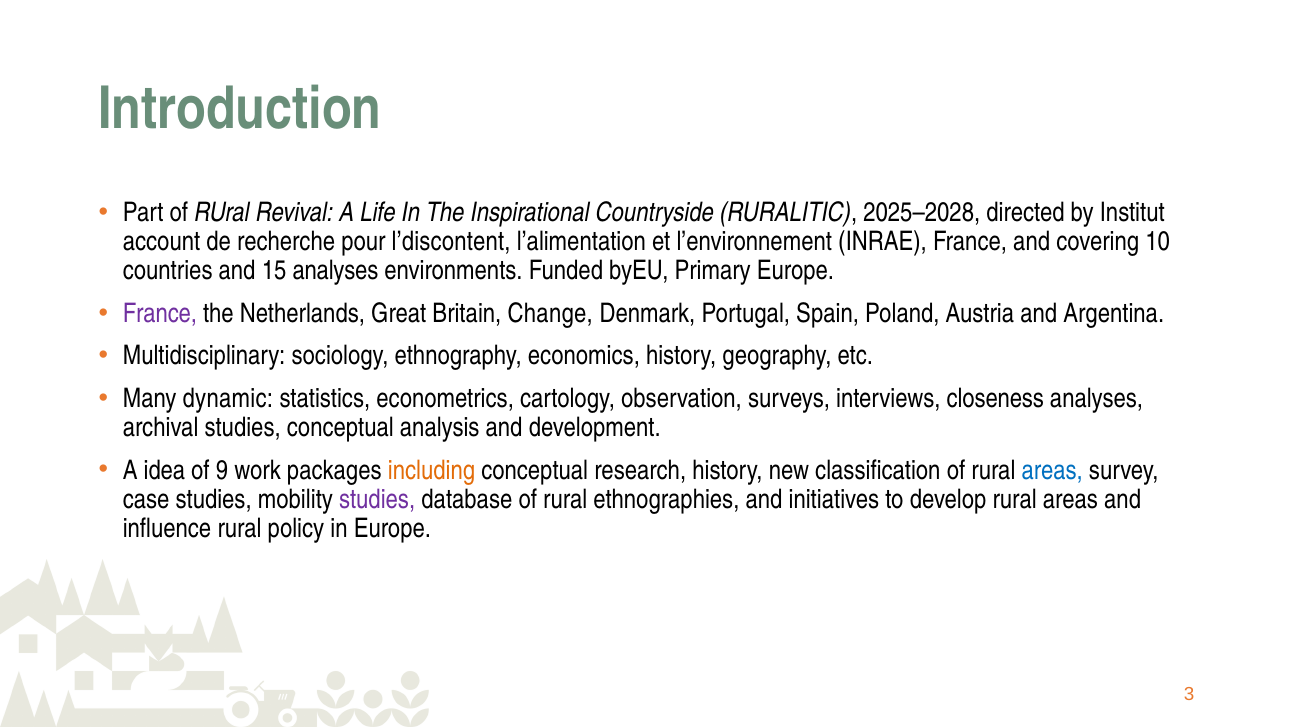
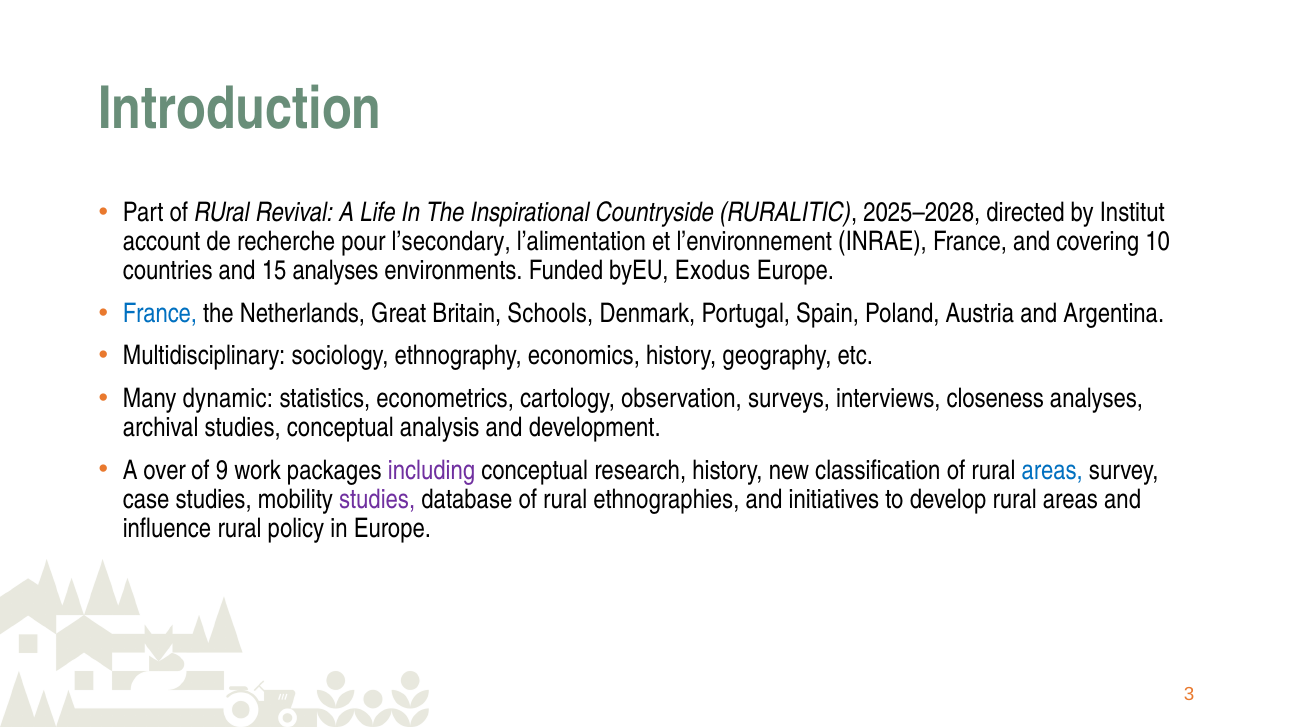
l’discontent: l’discontent -> l’secondary (451, 242)
Primary: Primary -> Exodus (713, 271)
France colour: purple -> blue (160, 314)
Change: Change -> Schools (550, 314)
idea: idea -> over (165, 470)
including colour: orange -> purple (431, 470)
